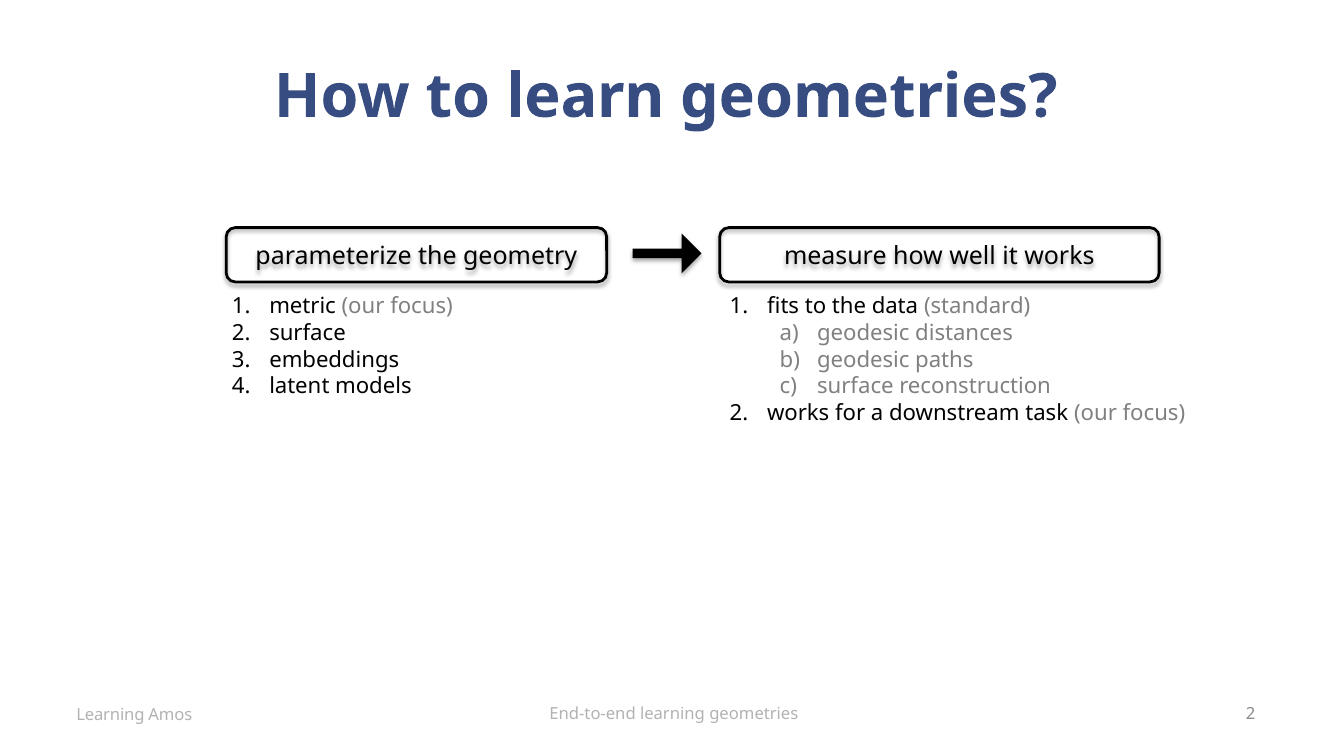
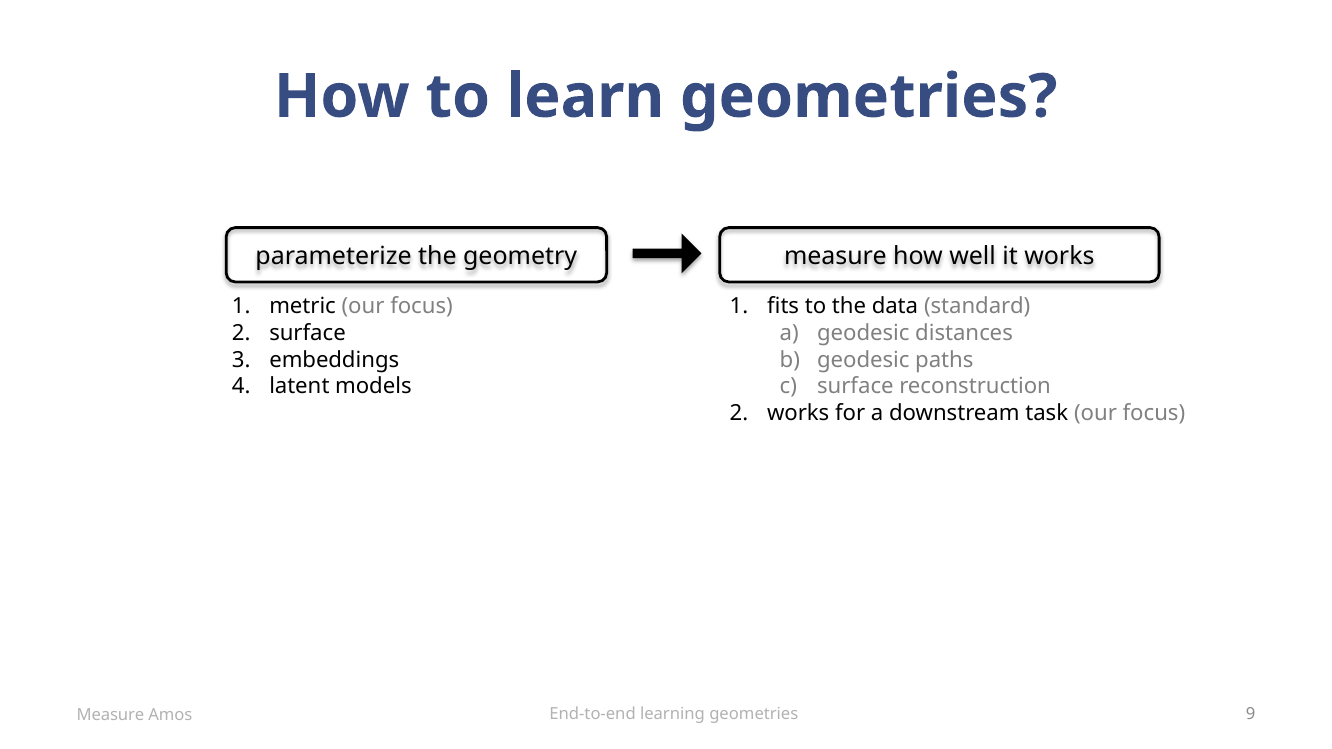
geometries 2: 2 -> 9 (1251, 714)
Learning: Learning -> Measure (110, 716)
